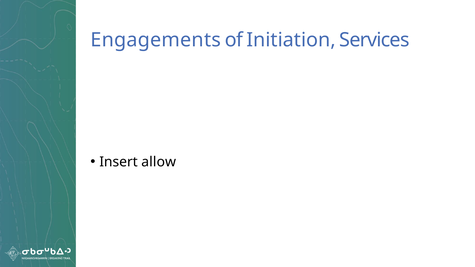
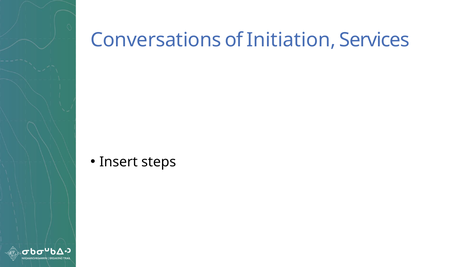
Engagements: Engagements -> Conversations (156, 40)
allow: allow -> steps (159, 162)
